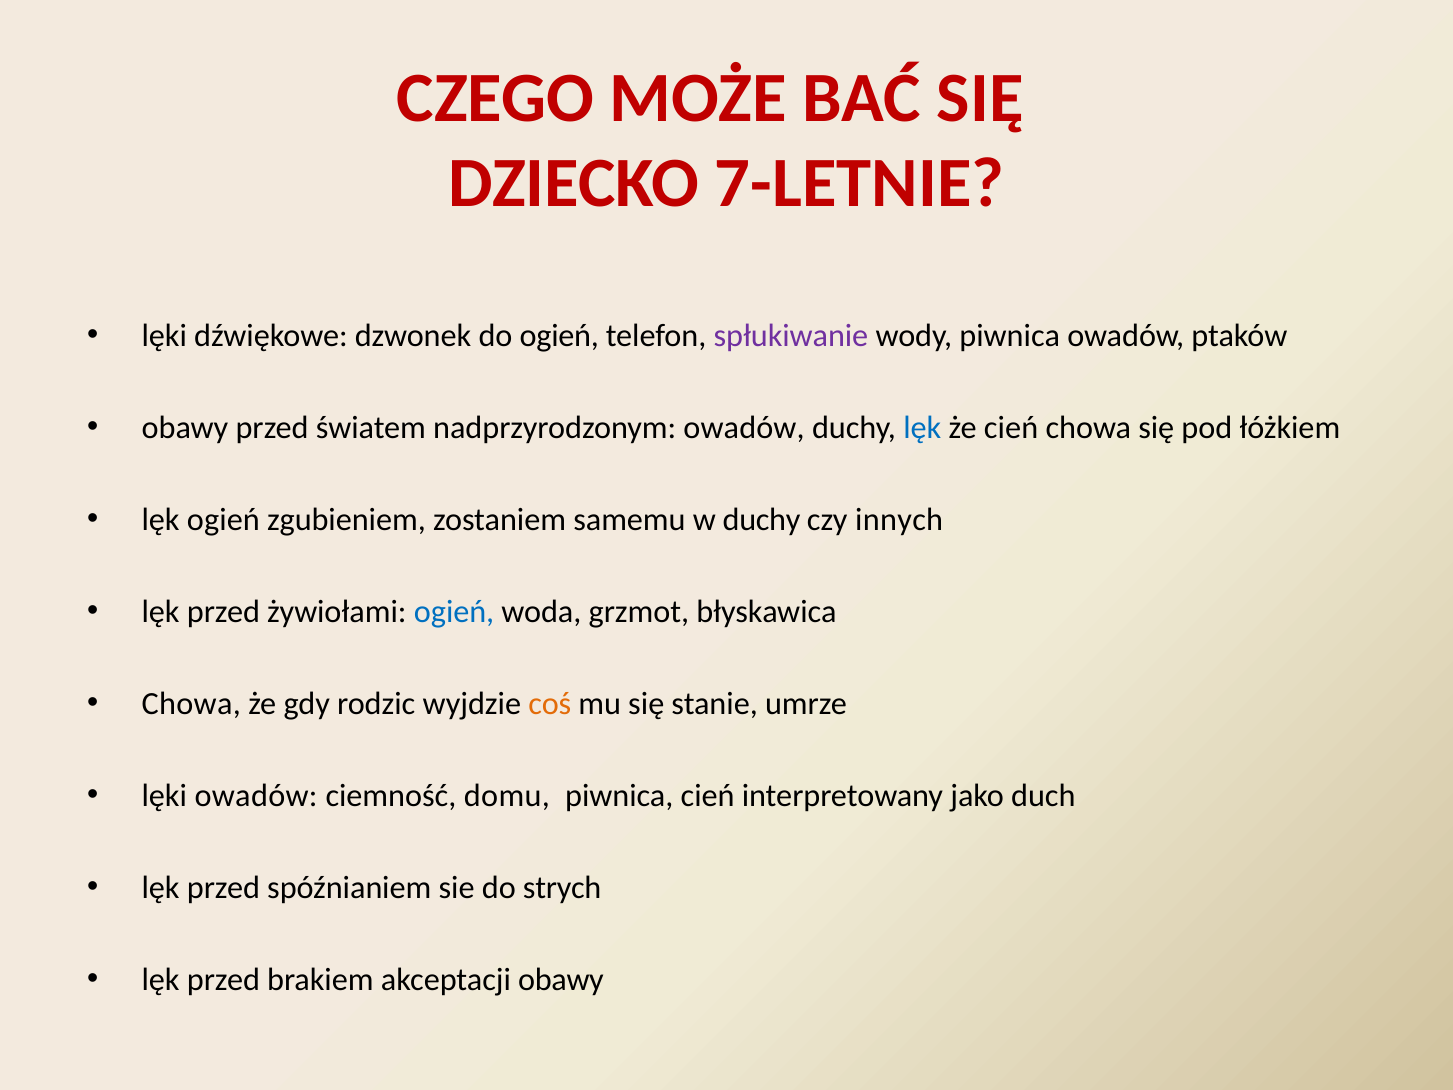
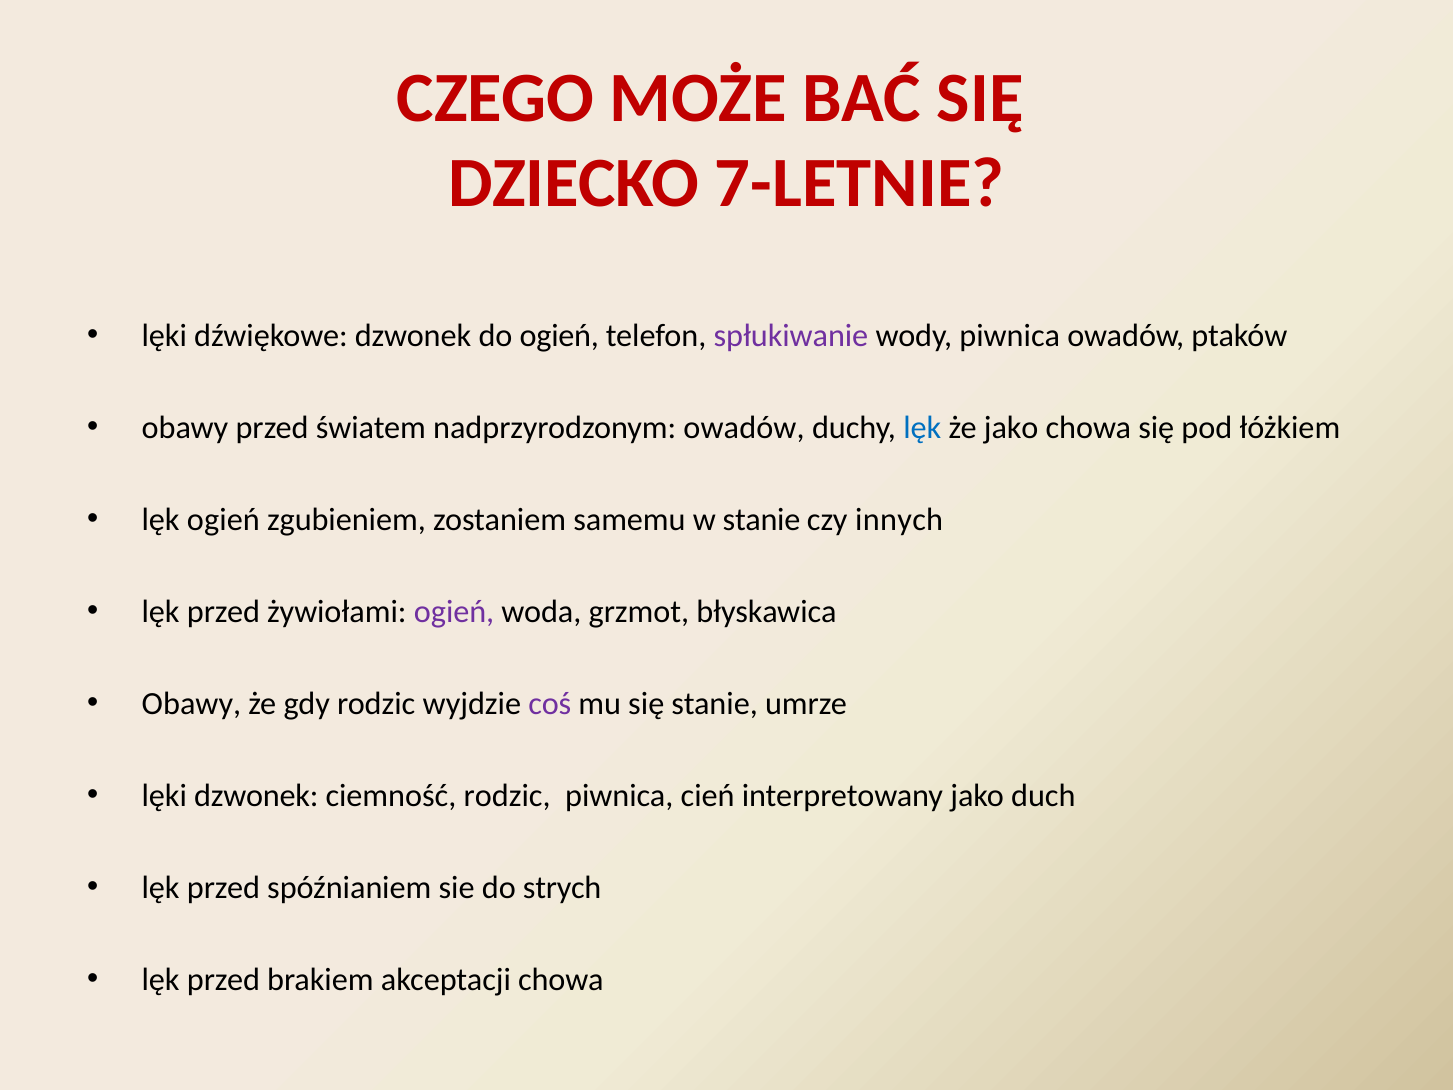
że cień: cień -> jako (1011, 427)
w duchy: duchy -> stanie (762, 519)
ogień colour: blue -> purple (454, 611)
Chowa: Chowa -> Obawy (191, 703)
coś colour: orange -> purple (550, 703)
lęki owadów: owadów -> dzwonek (256, 795)
ciemność domu: domu -> rodzic (507, 795)
akceptacji obawy: obawy -> chowa (561, 979)
